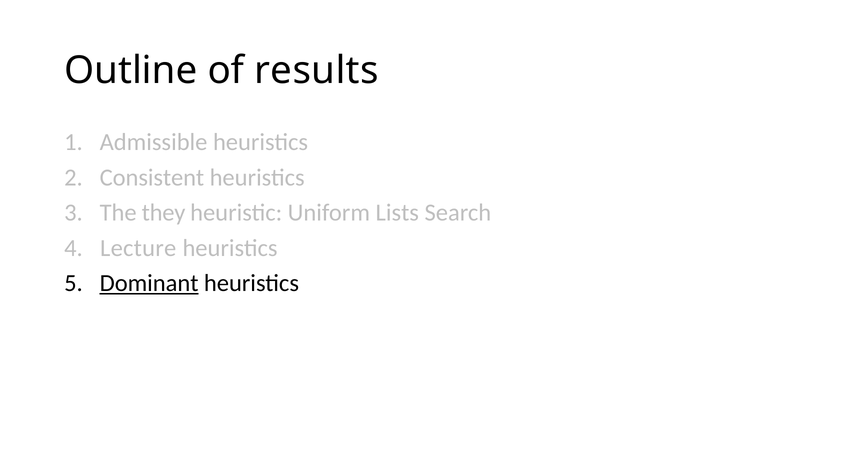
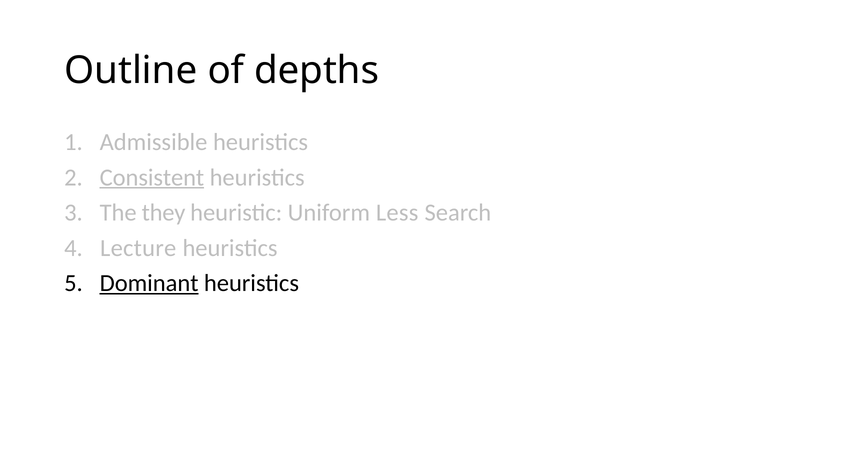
results: results -> depths (317, 71)
Consistent underline: none -> present (152, 178)
Lists: Lists -> Less (397, 213)
